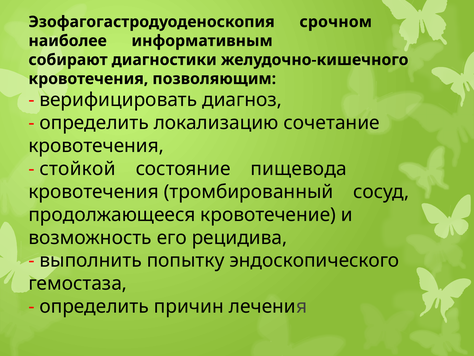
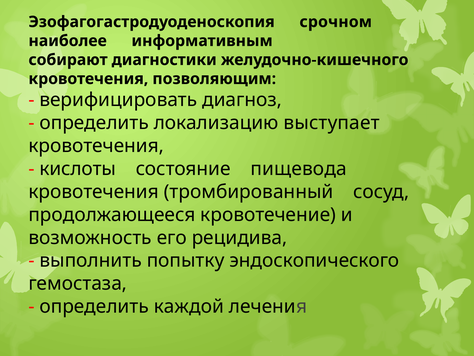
сочетание: сочетание -> выступает (332, 123)
стойкой: стойкой -> кислоты (78, 169)
причин: причин -> каждой (189, 306)
